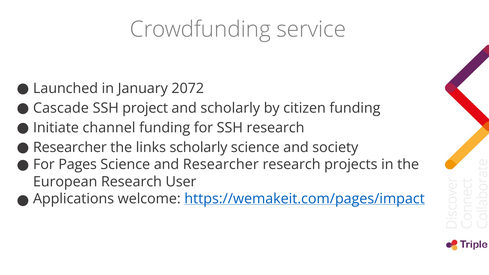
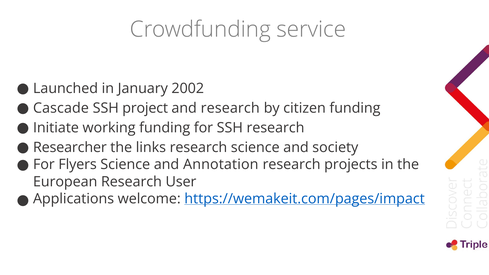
2072: 2072 -> 2002 (188, 88)
and scholarly: scholarly -> research (230, 108)
channel: channel -> working (109, 128)
links scholarly: scholarly -> research (198, 147)
Pages: Pages -> Flyers (78, 165)
and Researcher: Researcher -> Annotation (221, 165)
